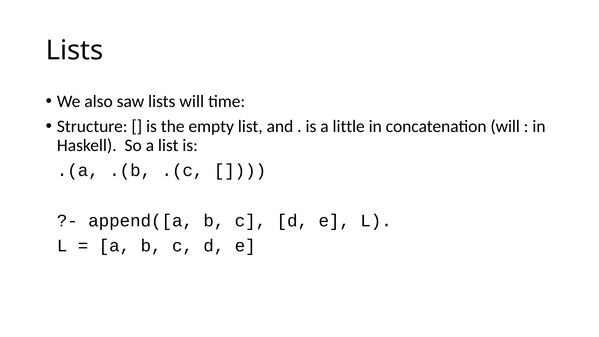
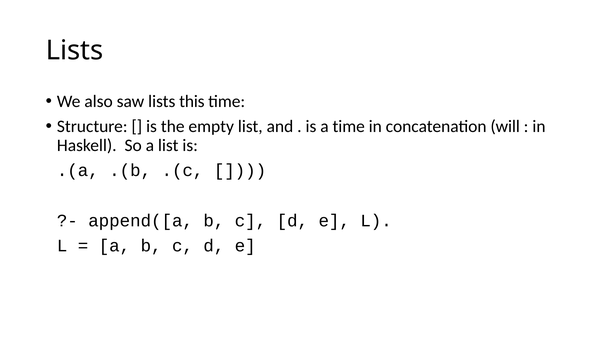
lists will: will -> this (192, 101)
a little: little -> time (349, 126)
